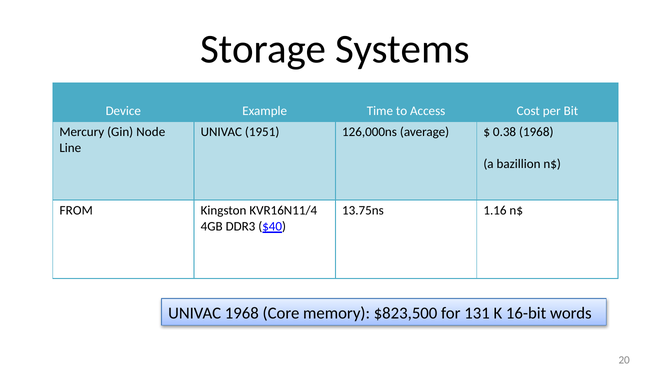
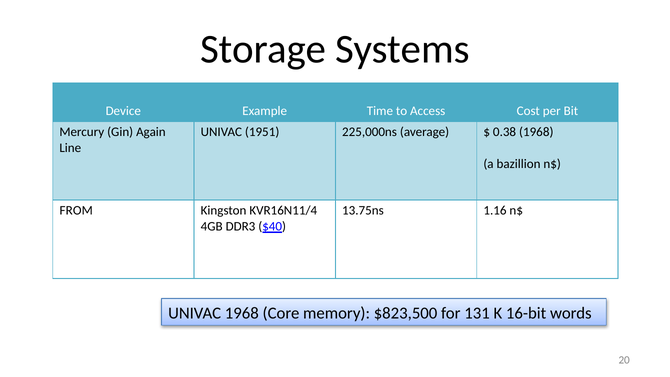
Node: Node -> Again (151, 132)
126,000ns: 126,000ns -> 225,000ns (370, 132)
